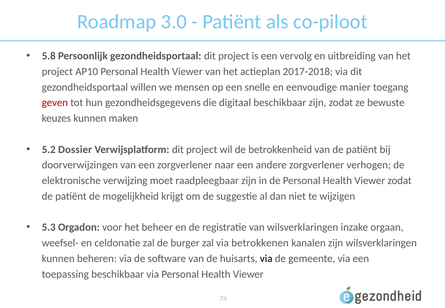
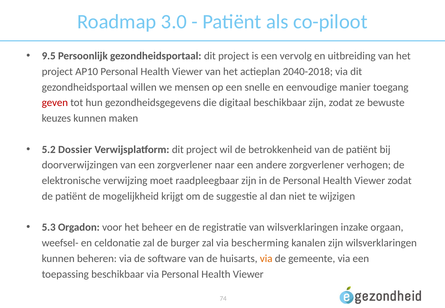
5.8: 5.8 -> 9.5 (49, 56)
2017-2018: 2017-2018 -> 2040-2018 (308, 72)
betrokkenen: betrokkenen -> bescherming (260, 243)
via colour: black -> orange (266, 259)
